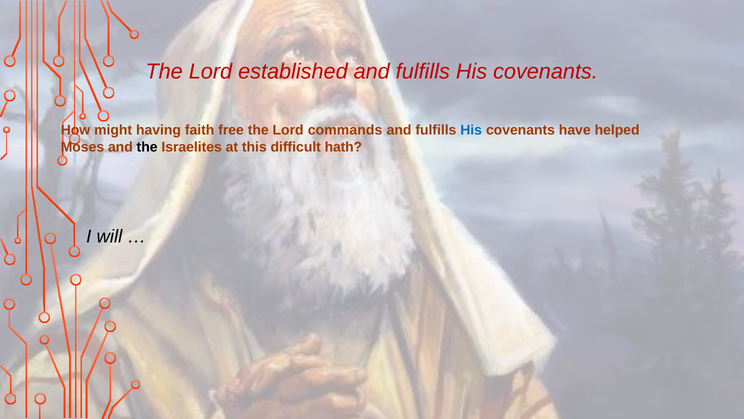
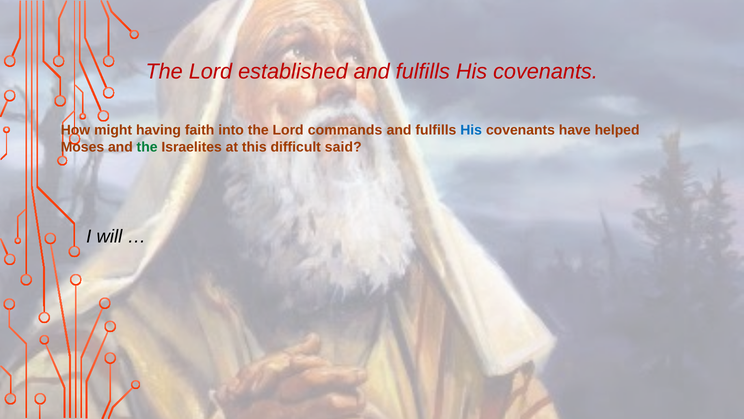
free: free -> into (231, 130)
the colour: black -> green (147, 147)
hath: hath -> said (343, 147)
